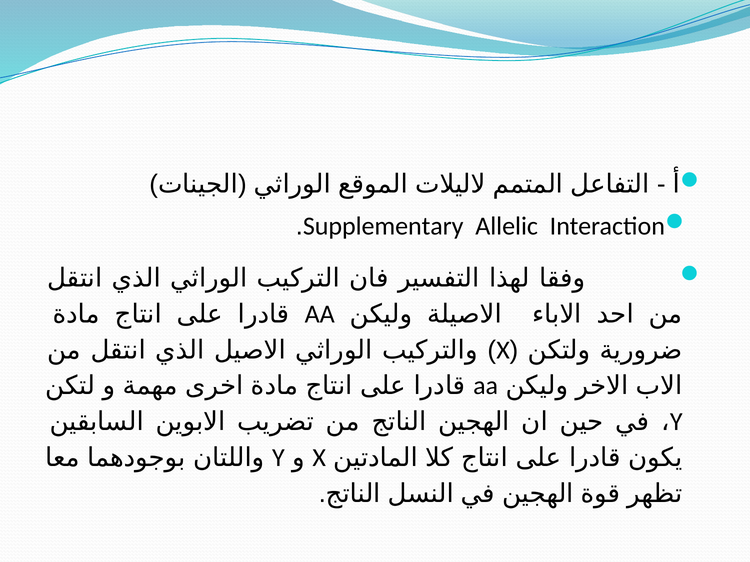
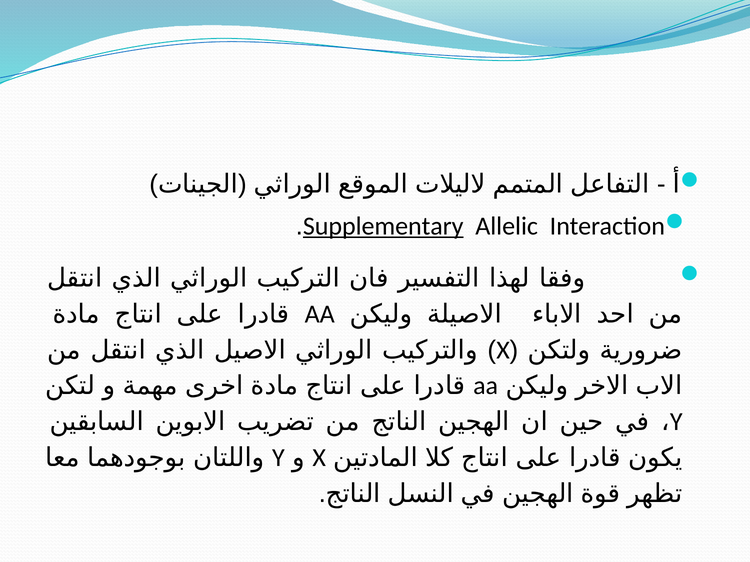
Supplementary underline: none -> present (383, 226)
